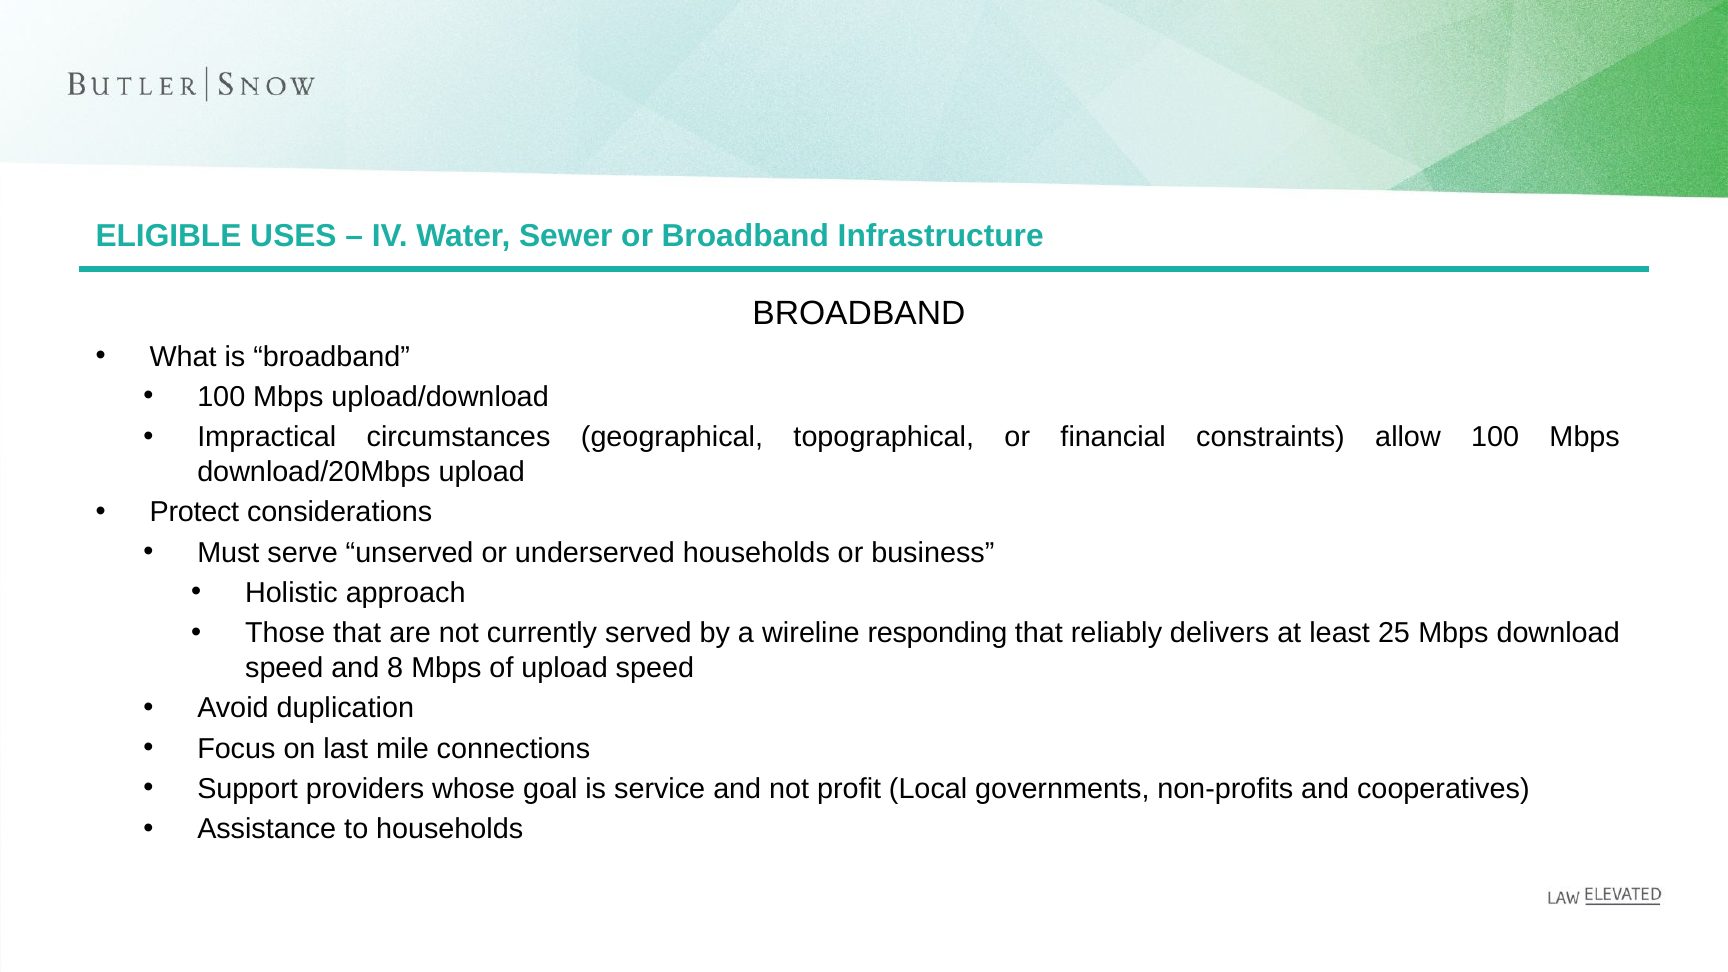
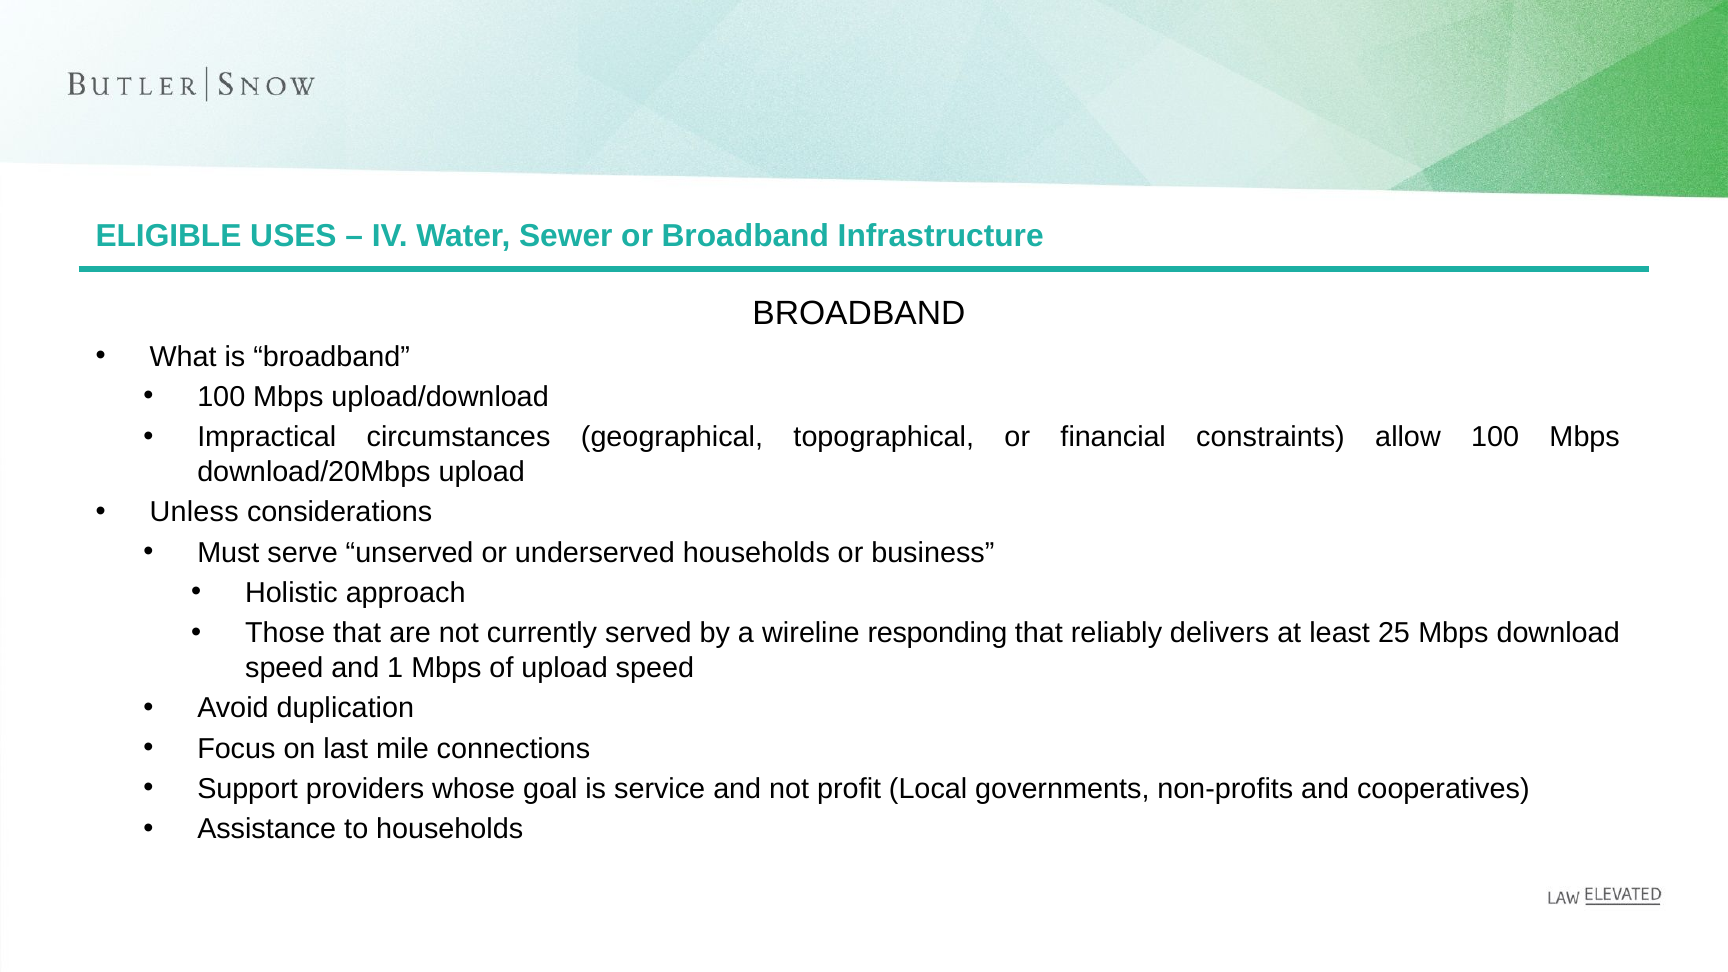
Protect: Protect -> Unless (194, 512)
8: 8 -> 1 (395, 668)
